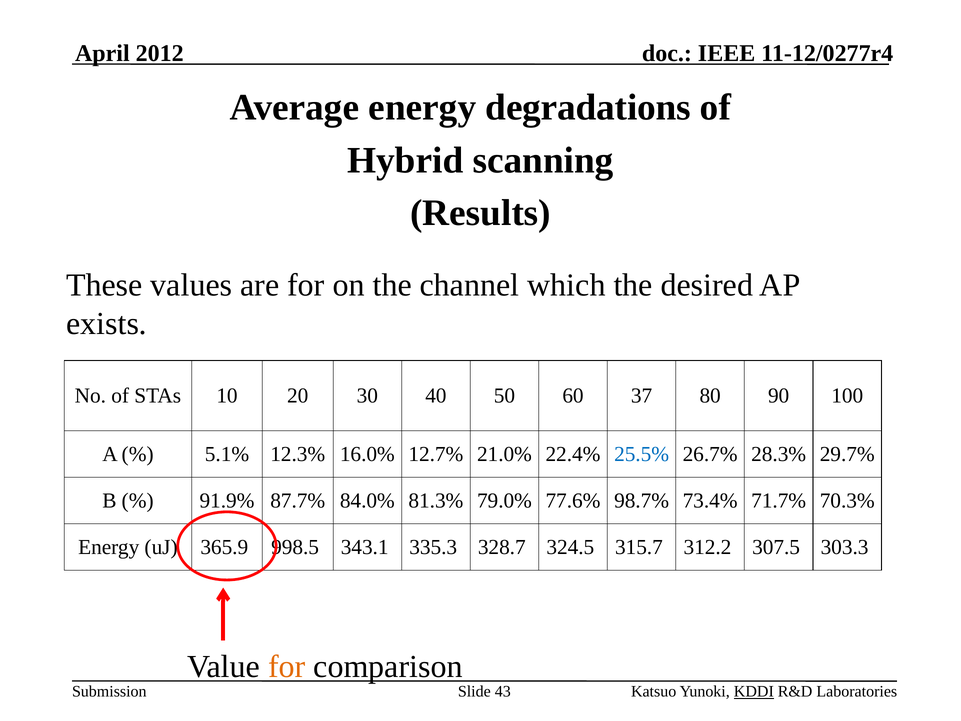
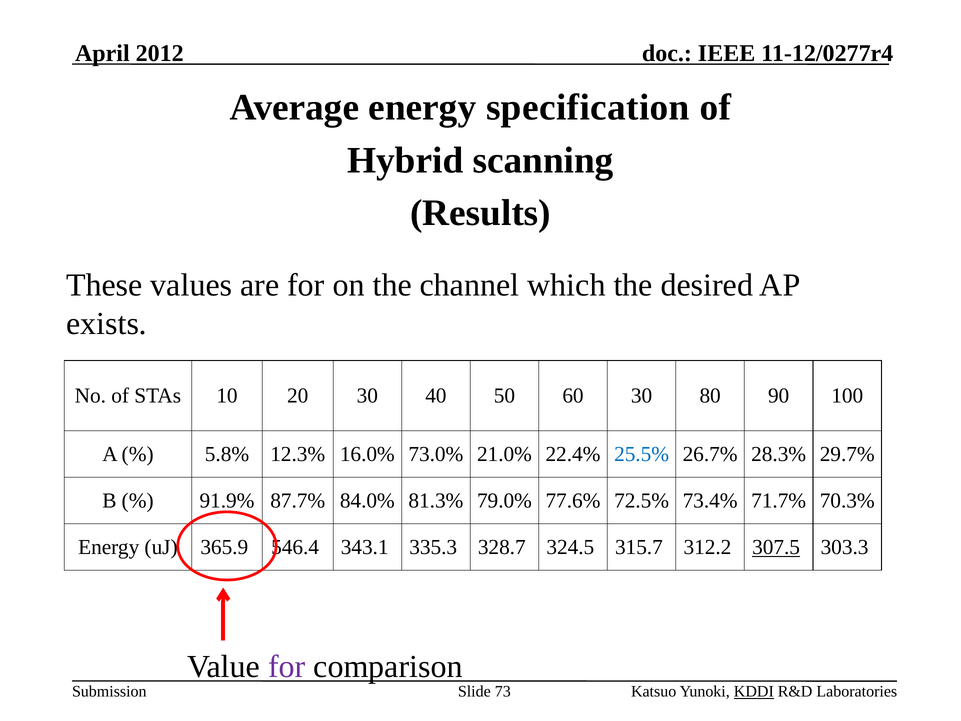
degradations: degradations -> specification (588, 107)
60 37: 37 -> 30 (642, 396)
5.1%: 5.1% -> 5.8% (227, 454)
12.7%: 12.7% -> 73.0% (436, 454)
98.7%: 98.7% -> 72.5% (642, 501)
998.5: 998.5 -> 546.4 (295, 547)
307.5 underline: none -> present (776, 547)
for colour: orange -> purple (287, 667)
43: 43 -> 73 (503, 691)
